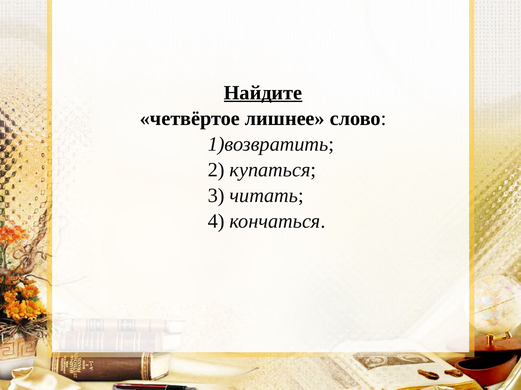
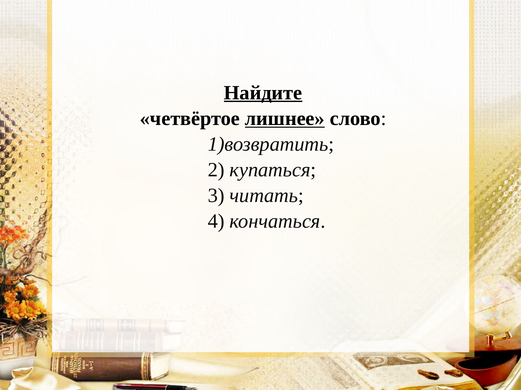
лишнее underline: none -> present (285, 119)
